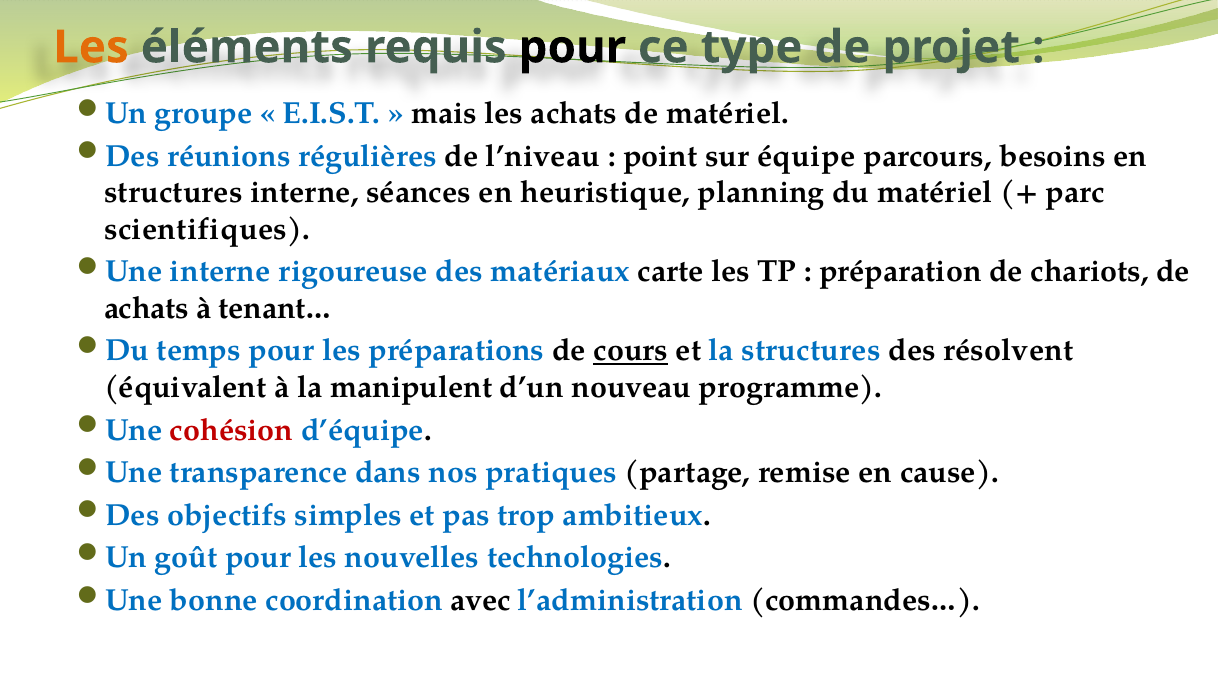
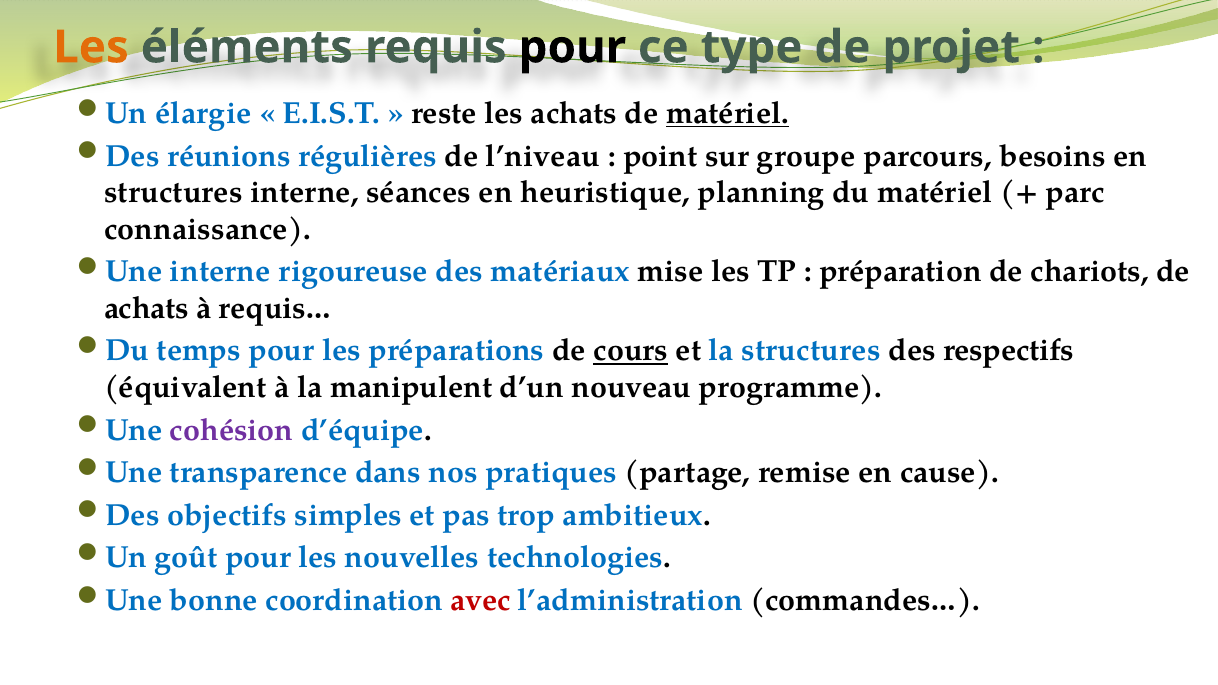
groupe: groupe -> élargie (203, 113)
mais: mais -> reste (444, 113)
matériel underline: none -> present (728, 113)
équipe: équipe -> groupe (806, 156)
scientifiques: scientifiques -> connaissance (207, 229)
carte: carte -> mise (671, 272)
tenant…: tenant… -> requis… (276, 308)
résolvent: résolvent -> respectifs (1009, 351)
cohésion colour: red -> purple (232, 430)
avec colour: black -> red (481, 601)
